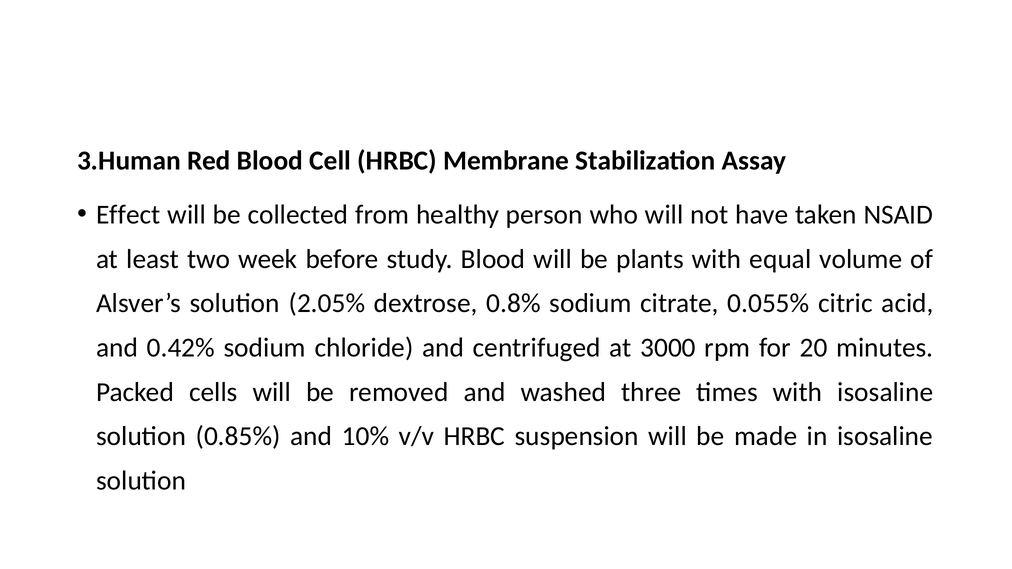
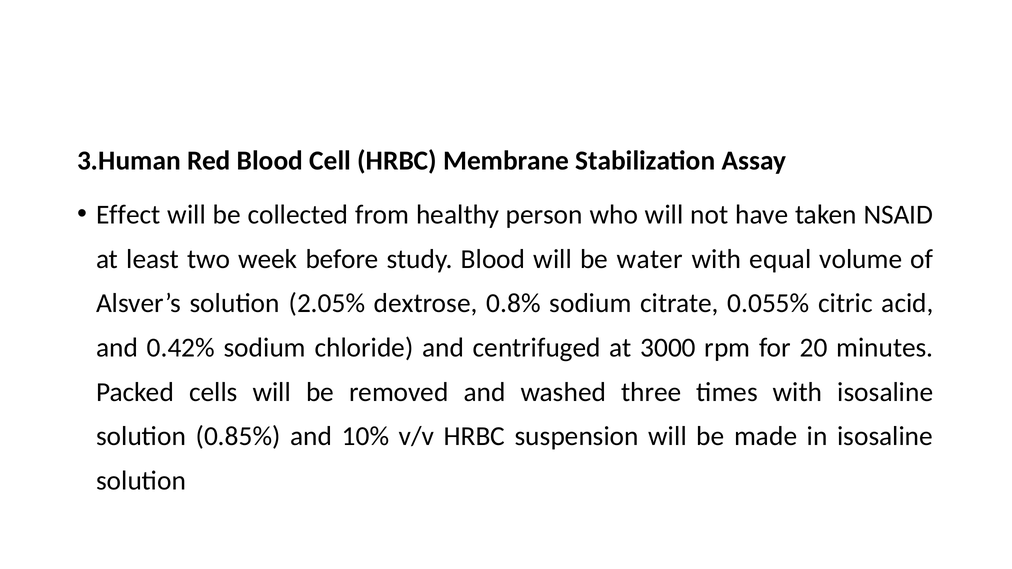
plants: plants -> water (650, 259)
